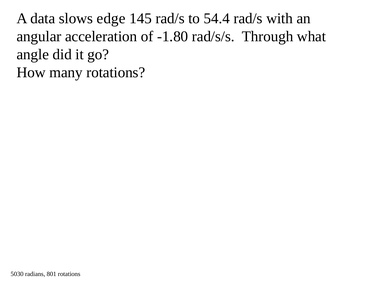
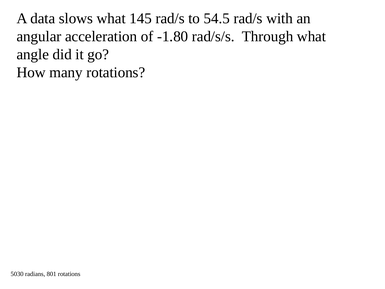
slows edge: edge -> what (111, 18)
54.4: 54.4 -> 54.5 (217, 18)
